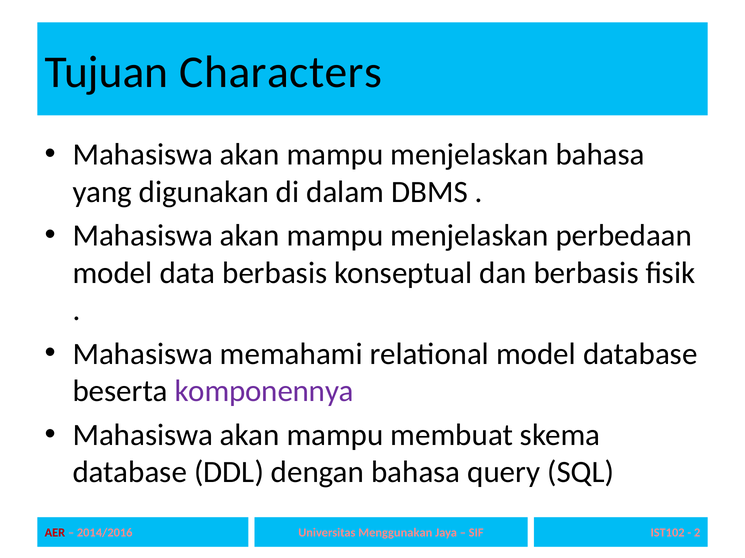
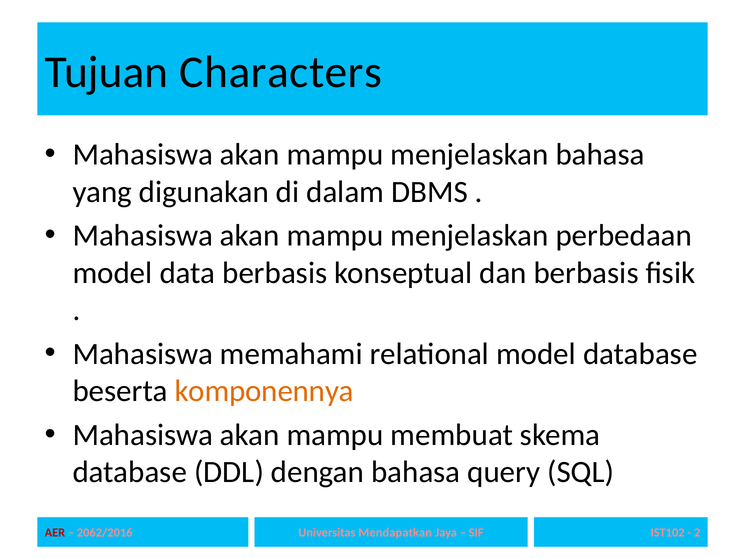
komponennya colour: purple -> orange (264, 392)
2014/2016: 2014/2016 -> 2062/2016 (105, 534)
Menggunakan: Menggunakan -> Mendapatkan (395, 534)
